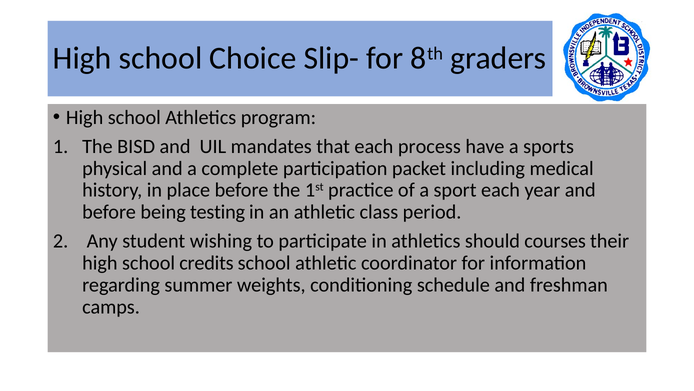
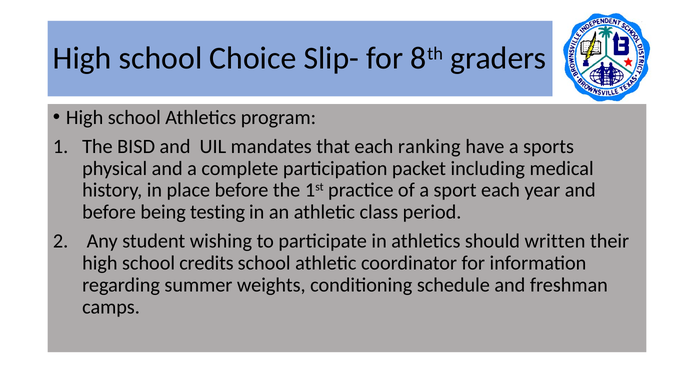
process: process -> ranking (429, 146)
courses: courses -> written (555, 241)
